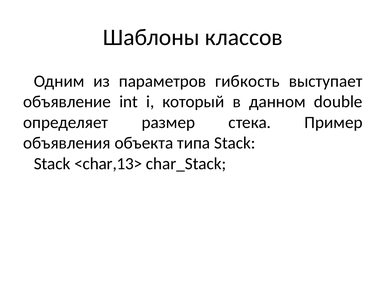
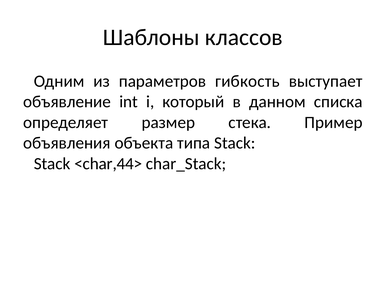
double: double -> списка (338, 102)
<char,13>: <char,13> -> <char,44> (108, 163)
